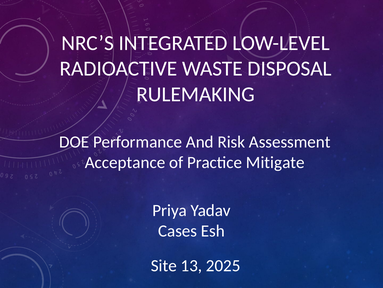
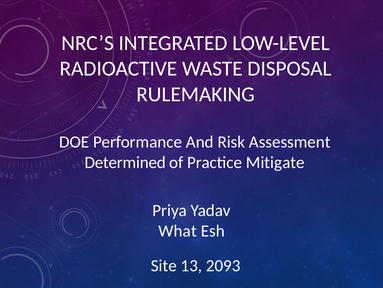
Acceptance: Acceptance -> Determined (125, 162)
Cases: Cases -> What (177, 230)
2025: 2025 -> 2093 (223, 265)
